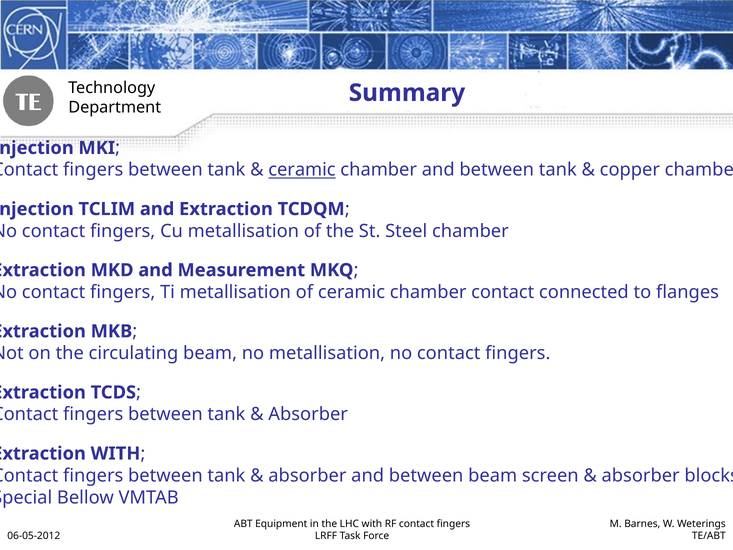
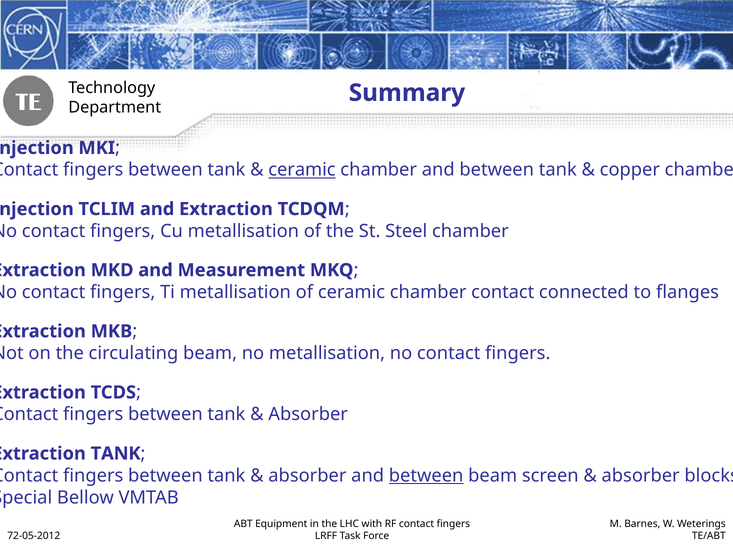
WITH: WITH -> TANK (116, 453)
between underline: none -> present (426, 475)
06-05-2012: 06-05-2012 -> 72-05-2012 (34, 536)
